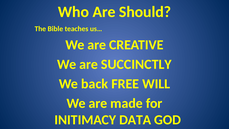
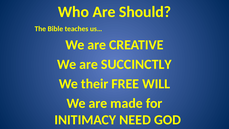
back: back -> their (95, 84)
DATA: DATA -> NEED (135, 120)
